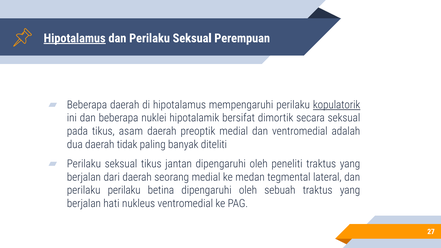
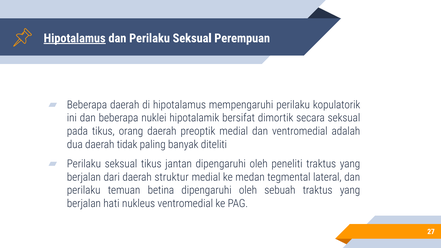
kopulatorik underline: present -> none (337, 105)
asam: asam -> orang (131, 131)
seorang: seorang -> struktur (172, 177)
perilaku perilaku: perilaku -> temuan (124, 190)
